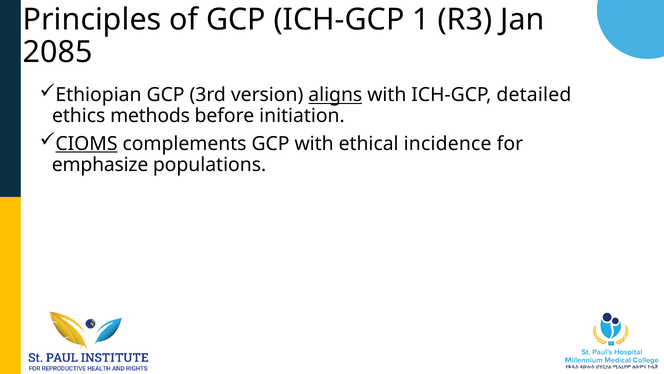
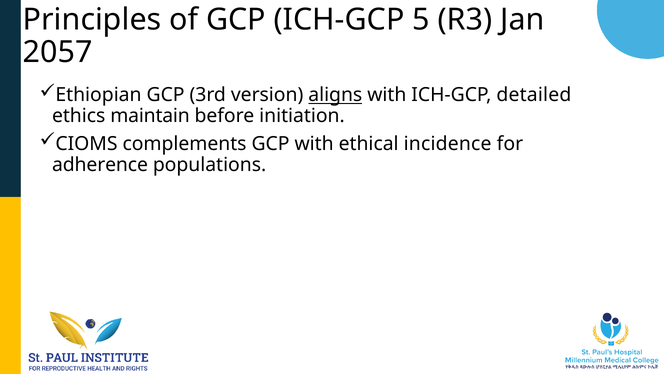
1: 1 -> 5 (421, 19)
2085: 2085 -> 2057 (58, 52)
methods: methods -> maintain (150, 116)
CIOMS underline: present -> none (87, 144)
emphasize: emphasize -> adherence (100, 164)
